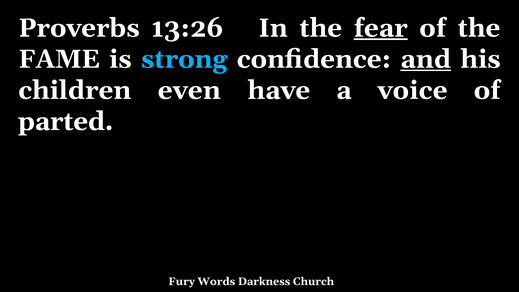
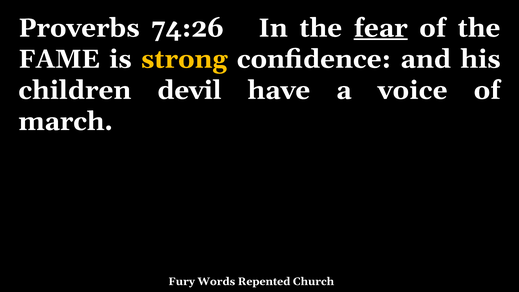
13:26: 13:26 -> 74:26 (187, 28)
strong colour: light blue -> yellow (184, 59)
and underline: present -> none (426, 59)
even: even -> devil (189, 90)
parted: parted -> march (66, 121)
Darkness: Darkness -> Repented (264, 281)
